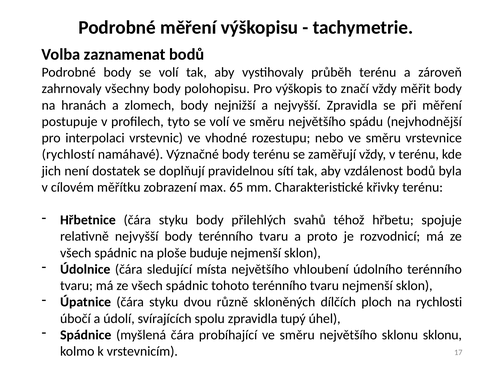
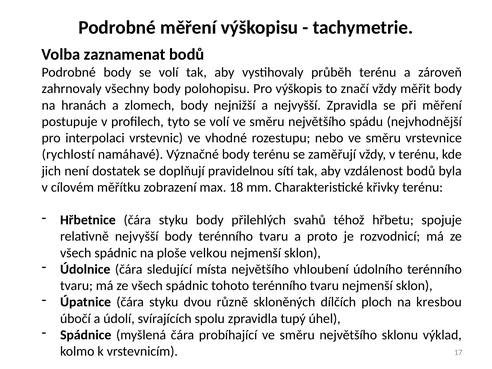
65: 65 -> 18 (236, 187)
buduje: buduje -> velkou (208, 253)
rychlosti: rychlosti -> kresbou (439, 302)
sklonu sklonu: sklonu -> výklad (442, 335)
